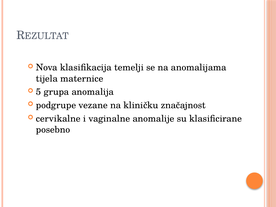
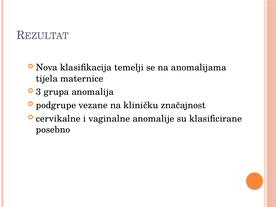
5: 5 -> 3 (39, 92)
